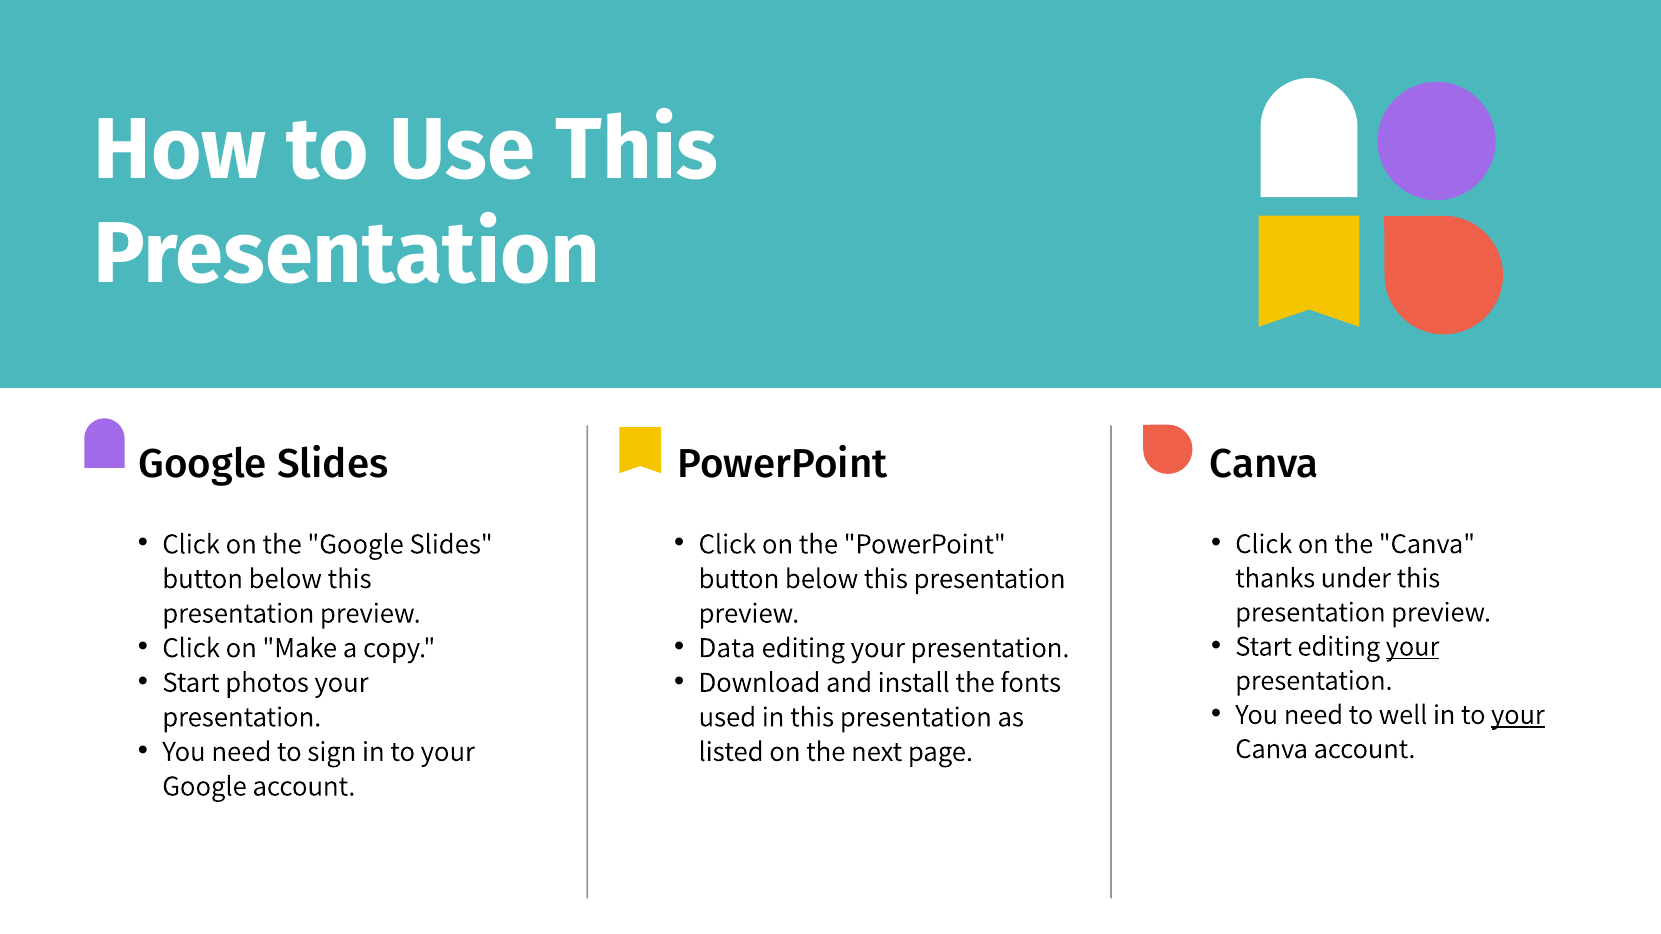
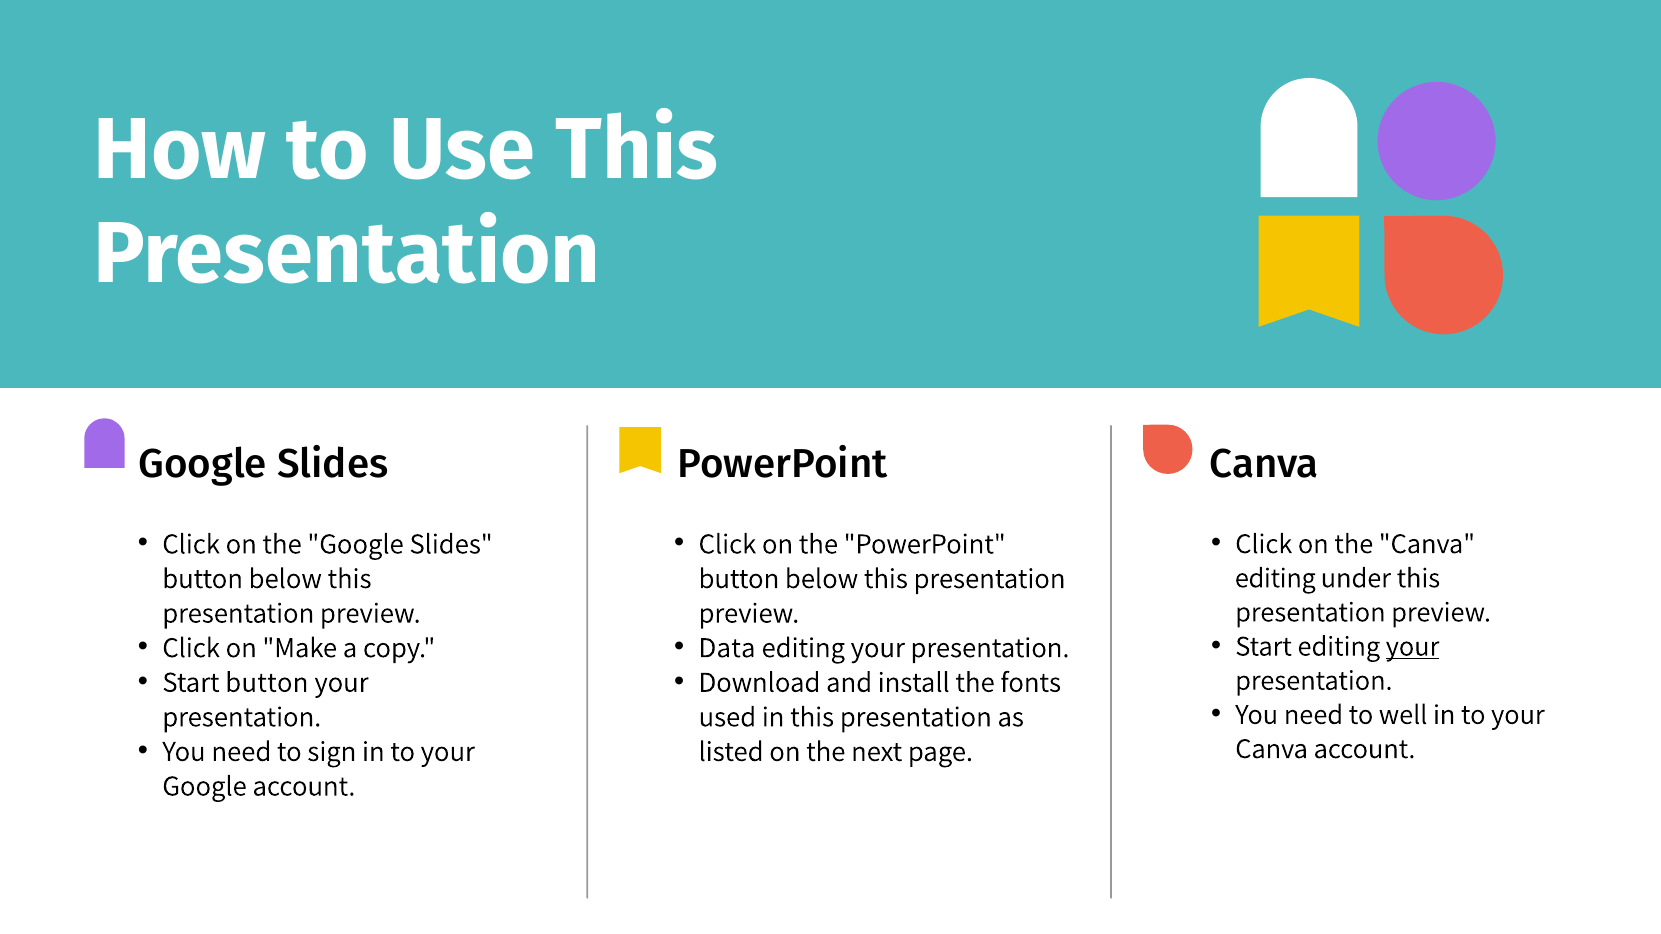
thanks: thanks -> editing (1275, 578)
Start photos: photos -> button (267, 682)
your underline: present -> none (1518, 715)
